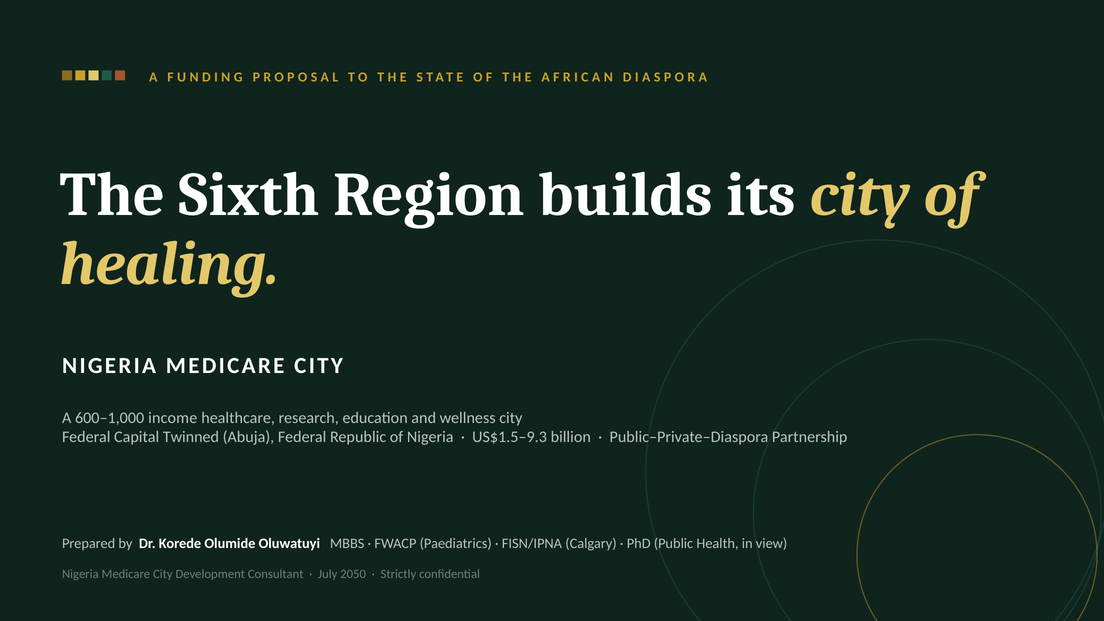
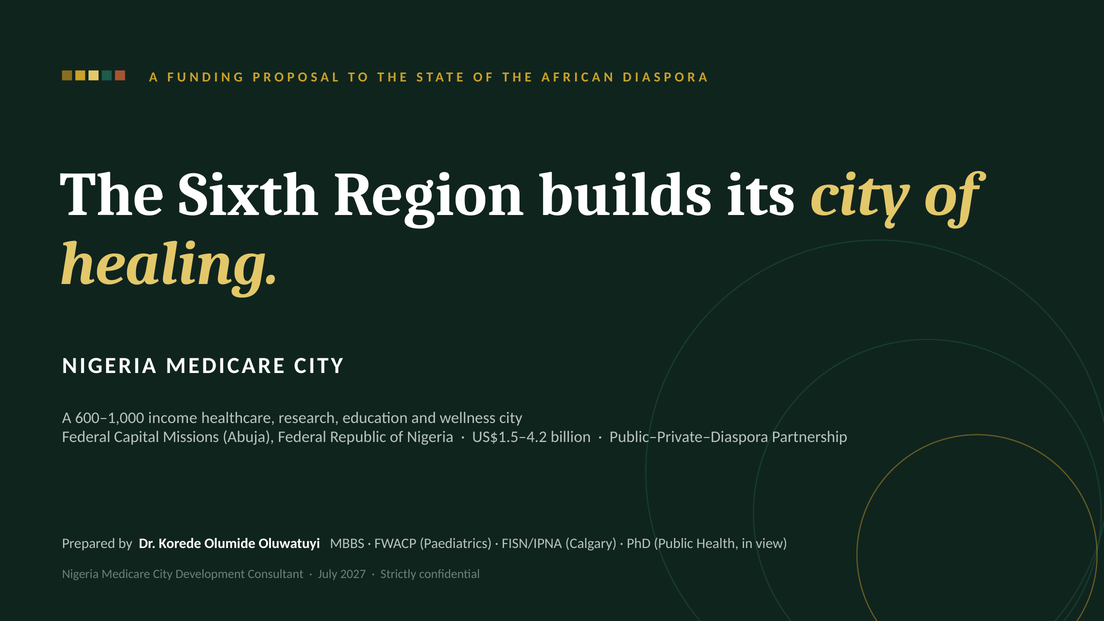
Twinned: Twinned -> Missions (191, 437)
US$1.5–9.3: US$1.5–9.3 -> US$1.5–4.2 (510, 437)
2050: 2050 -> 2027 (353, 574)
